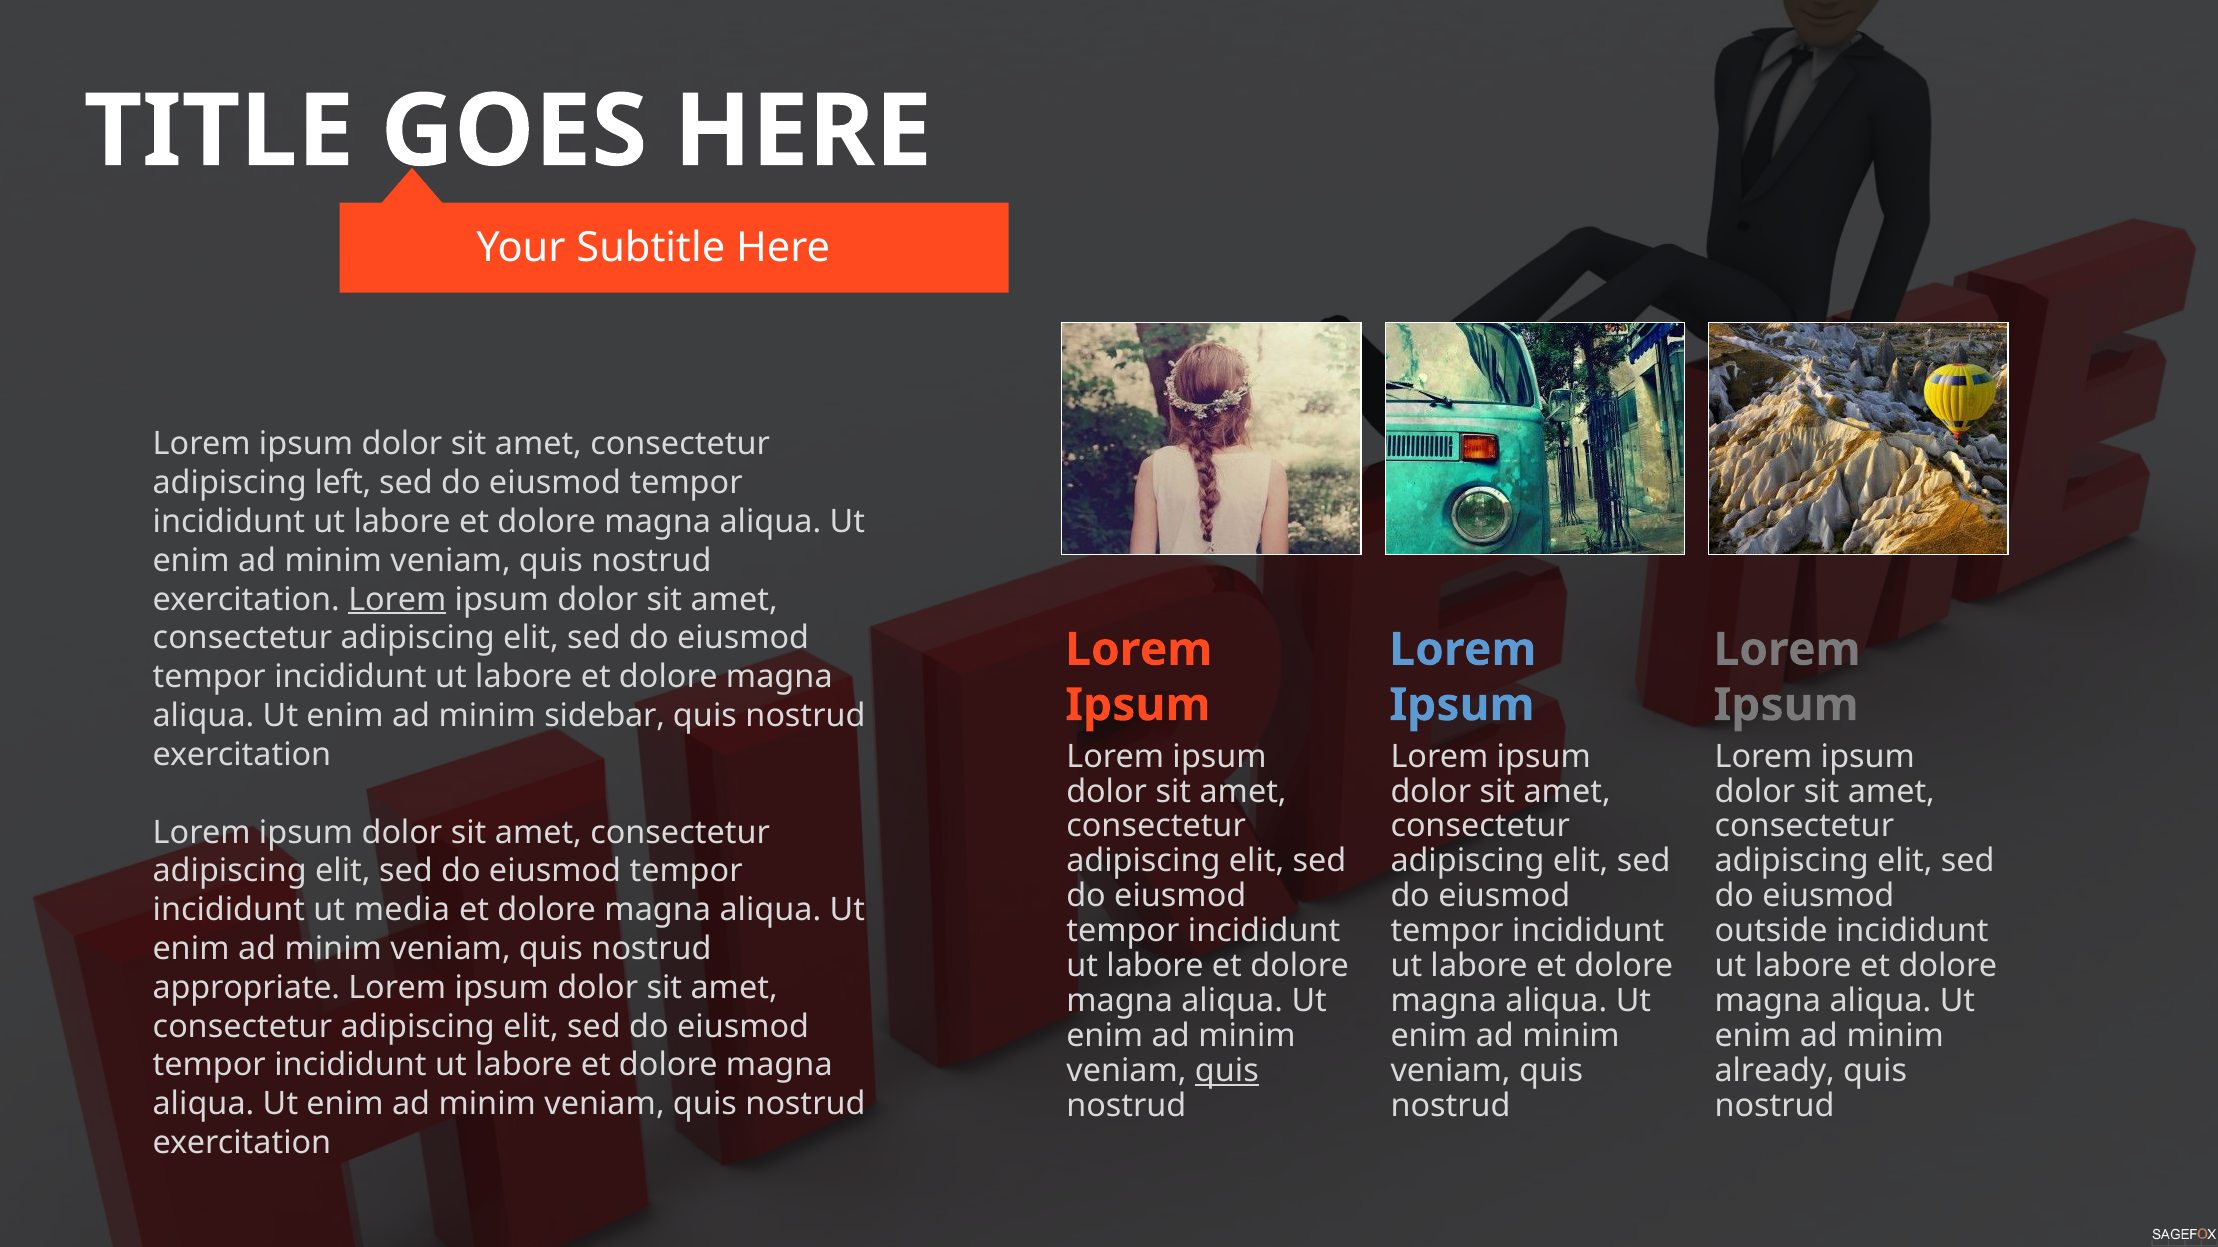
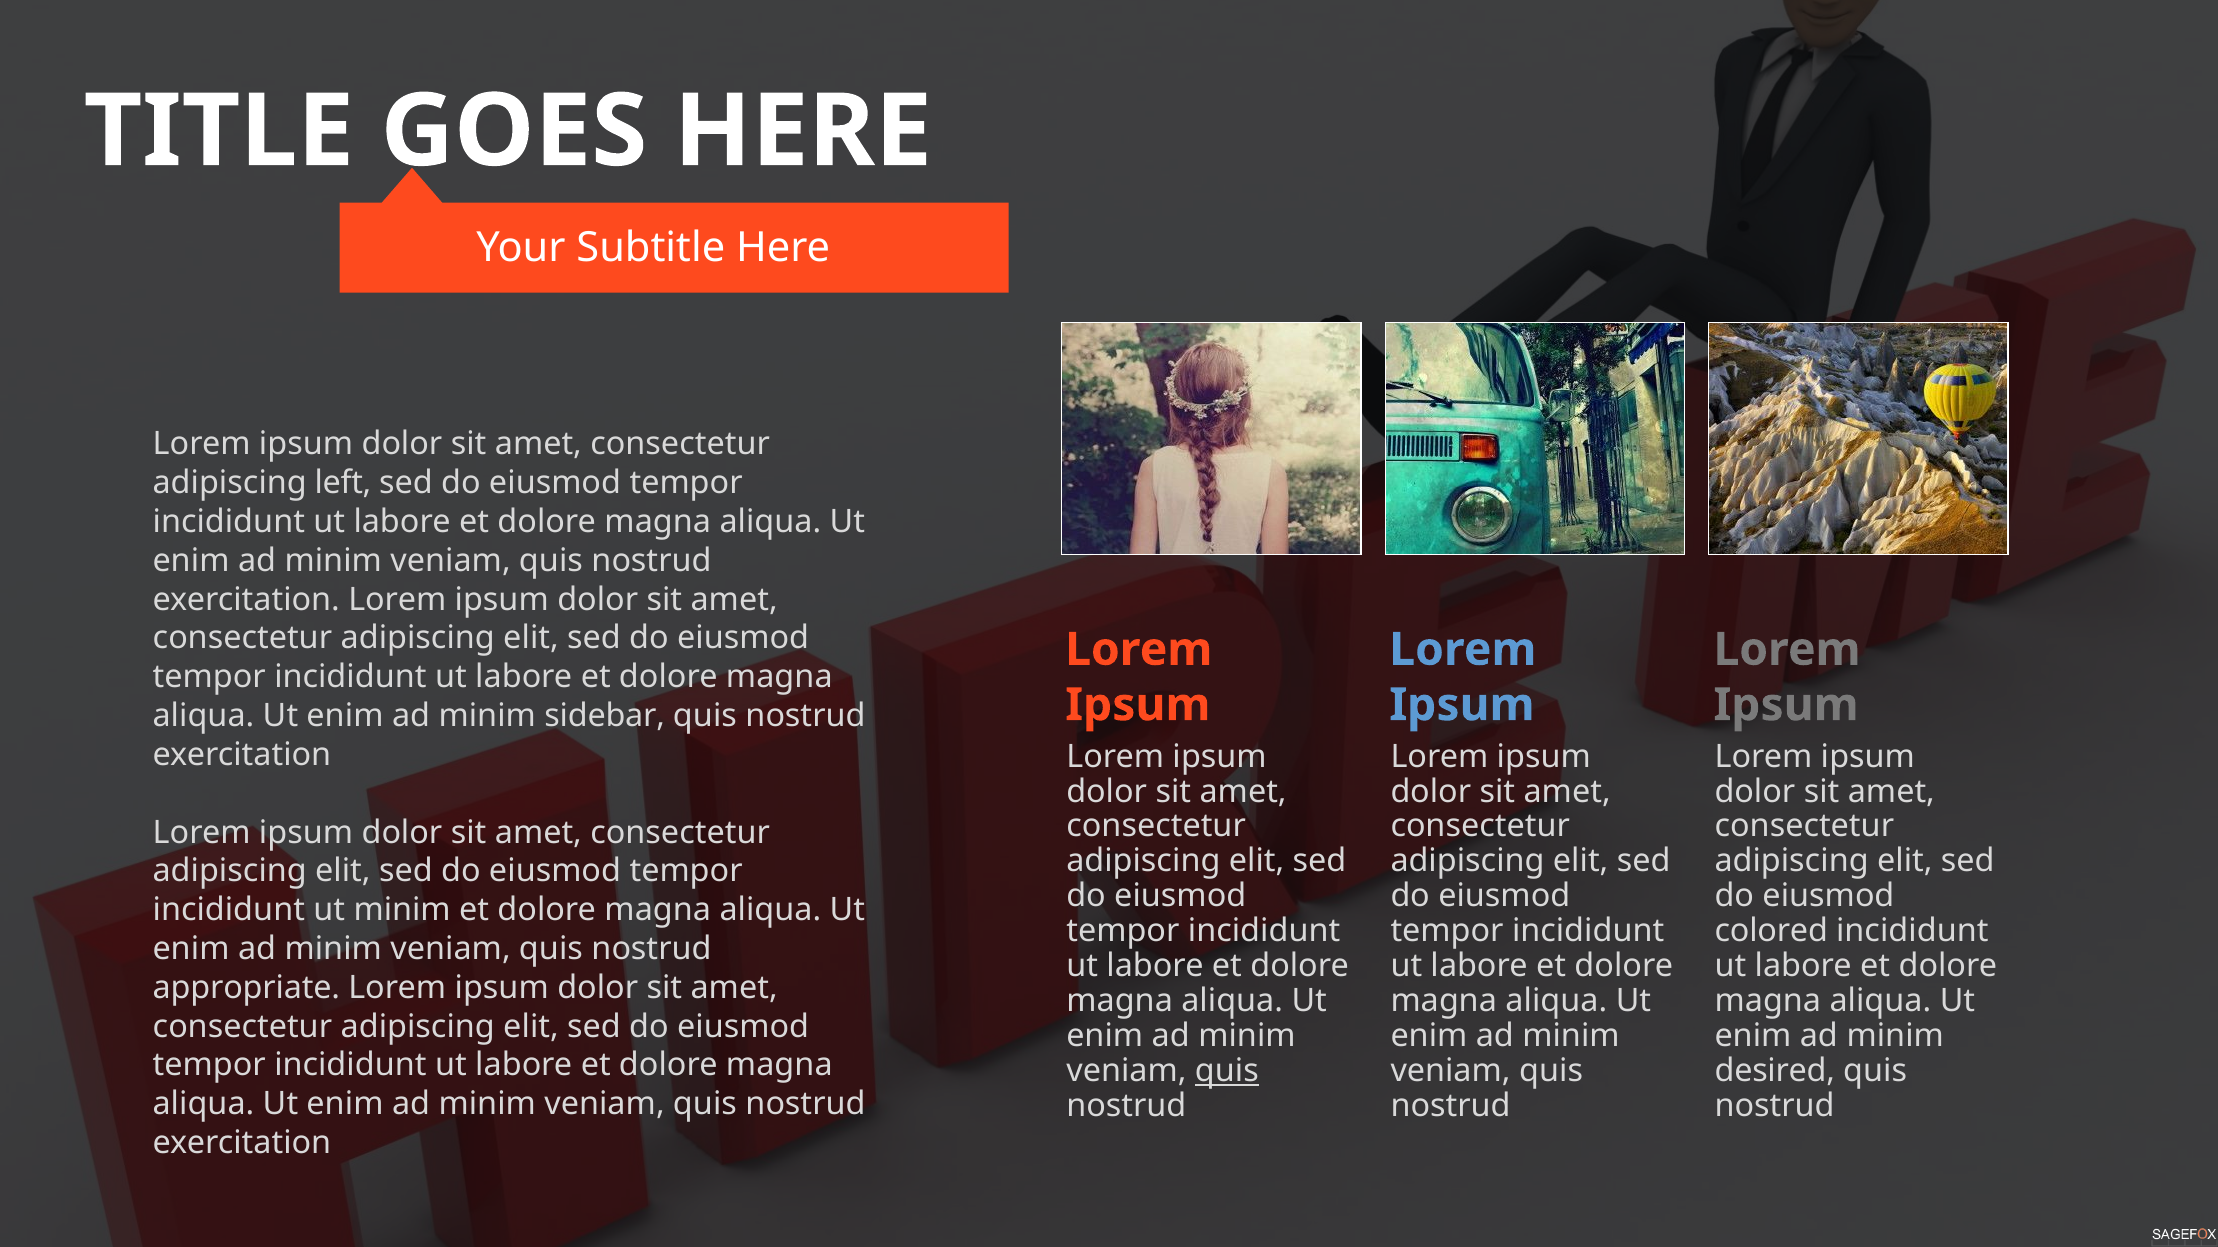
Lorem underline: present -> none (397, 600)
ut media: media -> minim (402, 910)
outside: outside -> colored (1771, 932)
already: already -> desired (1775, 1072)
